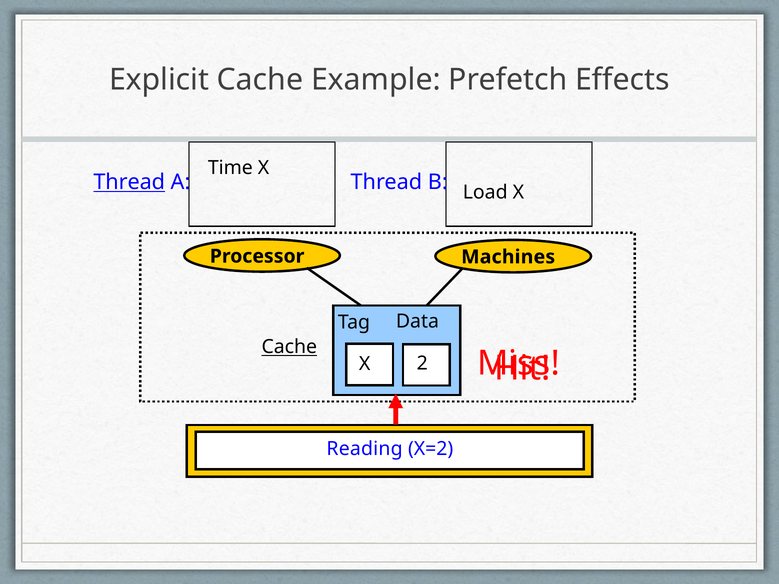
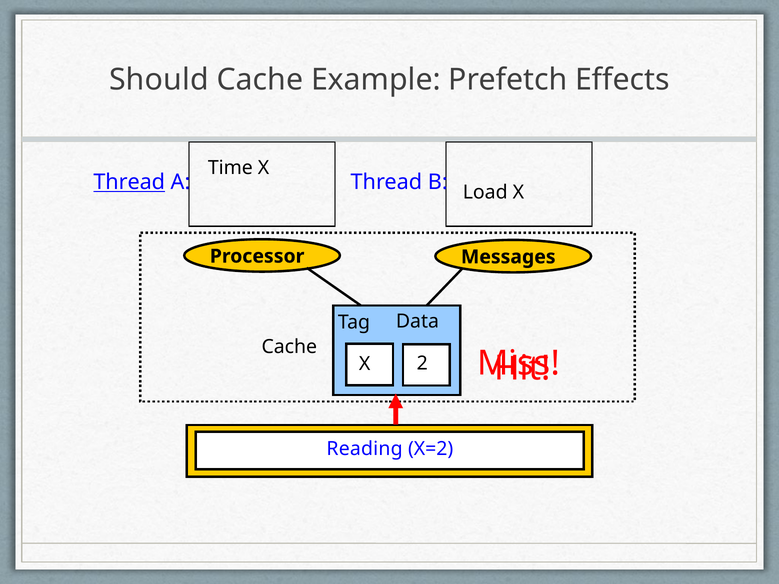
Explicit: Explicit -> Should (159, 80)
Machines: Machines -> Messages (508, 257)
Cache underline: present -> none (289, 347)
